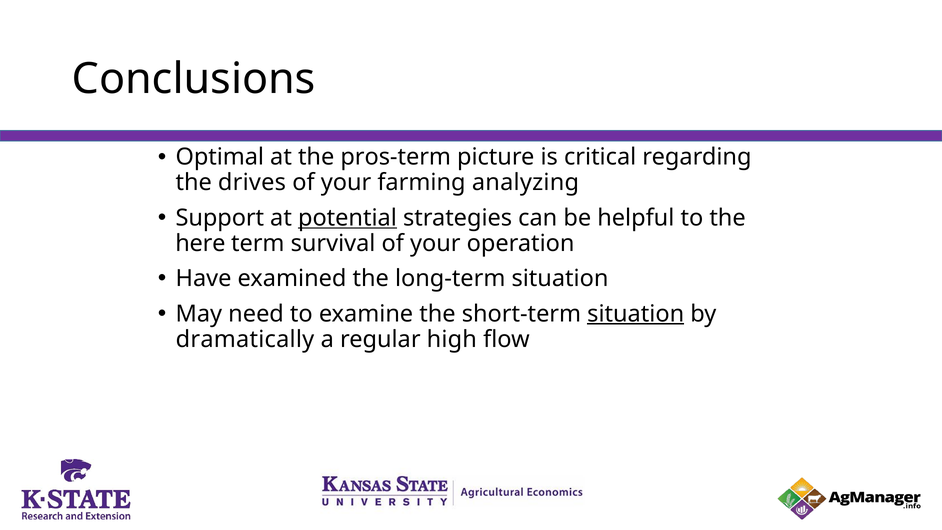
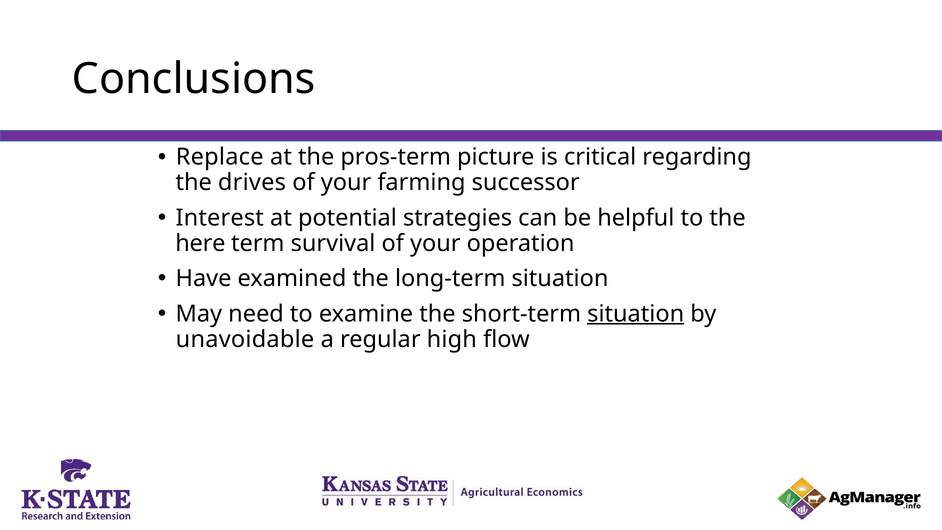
Optimal: Optimal -> Replace (220, 157)
analyzing: analyzing -> successor (526, 183)
Support: Support -> Interest (220, 218)
potential underline: present -> none (347, 218)
dramatically: dramatically -> unavoidable (245, 339)
